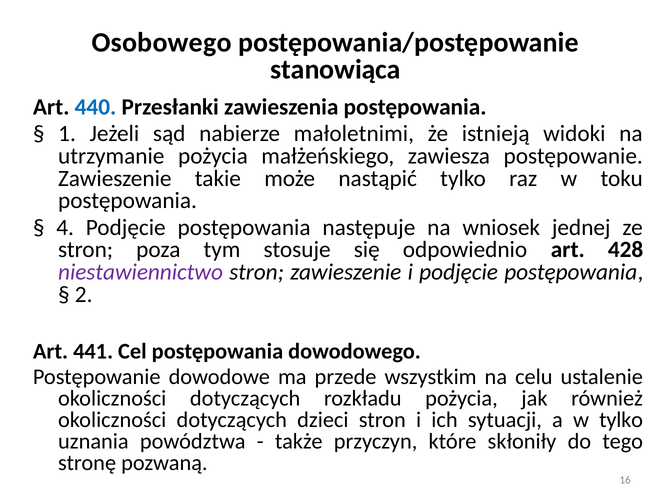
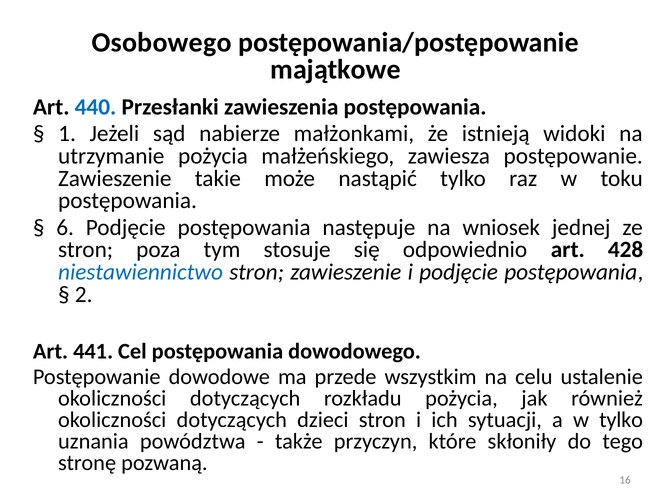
stanowiąca: stanowiąca -> majątkowe (336, 70)
małoletnimi: małoletnimi -> małżonkami (354, 134)
4: 4 -> 6 (65, 228)
niestawiennictwo colour: purple -> blue (141, 272)
